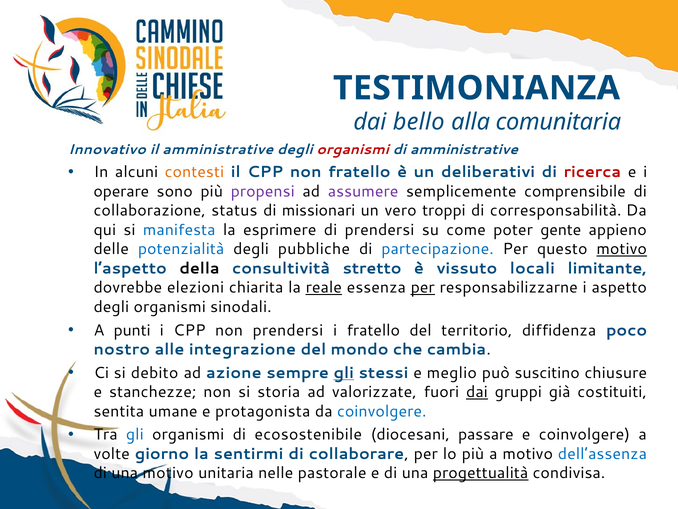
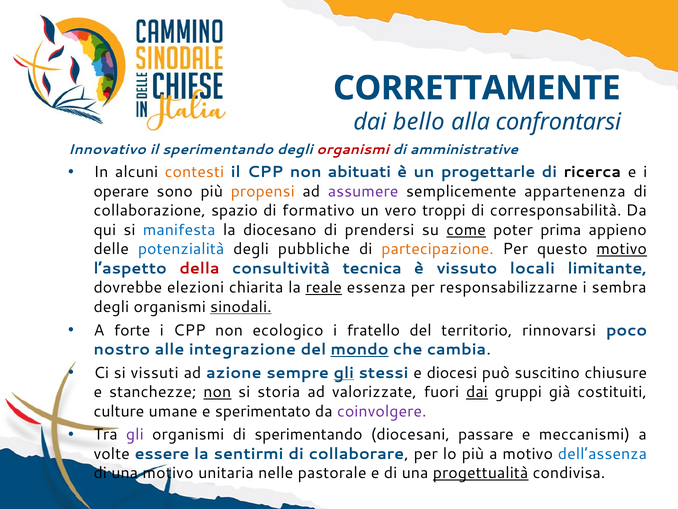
TESTIMONIANZA: TESTIMONIANZA -> CORRETTAMENTE (477, 88)
comunitaria: comunitaria -> confrontarsi (558, 122)
il amministrative: amministrative -> sperimentando (218, 150)
non fratello: fratello -> abituati (359, 172)
deliberativi: deliberativi -> progettarle (488, 172)
ricerca colour: red -> black (592, 172)
propensi colour: purple -> orange (263, 191)
comprensibile: comprensibile -> appartenenza (575, 191)
status: status -> spazio (235, 210)
missionari: missionari -> formativo (318, 210)
esprimere: esprimere -> diocesano (280, 230)
come underline: none -> present (466, 230)
gente: gente -> prima (561, 230)
partecipazione colour: blue -> orange (438, 249)
della colour: black -> red (200, 268)
stretto: stretto -> tecnica (372, 268)
per underline: present -> none (423, 287)
aspetto: aspetto -> sembra (619, 287)
sinodali underline: none -> present (241, 307)
punti: punti -> forte (132, 330)
non prendersi: prendersi -> ecologico (288, 330)
diffidenza: diffidenza -> rinnovarsi (559, 330)
mondo underline: none -> present (360, 349)
debito: debito -> vissuti (155, 372)
meglio: meglio -> diocesi (452, 372)
non underline: none -> present (217, 392)
sentita: sentita -> culture (119, 411)
protagonista: protagonista -> sperimentato (263, 411)
coinvolgere colour: blue -> purple (382, 411)
gli colour: blue -> purple (135, 434)
di ecosostenibile: ecosostenibile -> sperimentando (308, 434)
e coinvolgere: coinvolgere -> meccanismi (584, 434)
giorno: giorno -> essere (162, 453)
